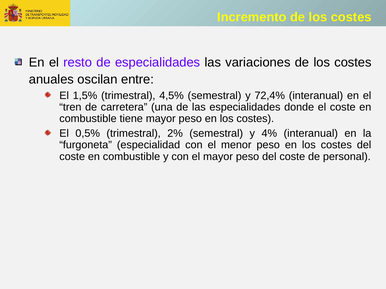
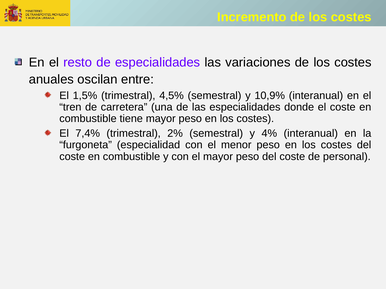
72,4%: 72,4% -> 10,9% (270, 96)
0,5%: 0,5% -> 7,4% (88, 134)
